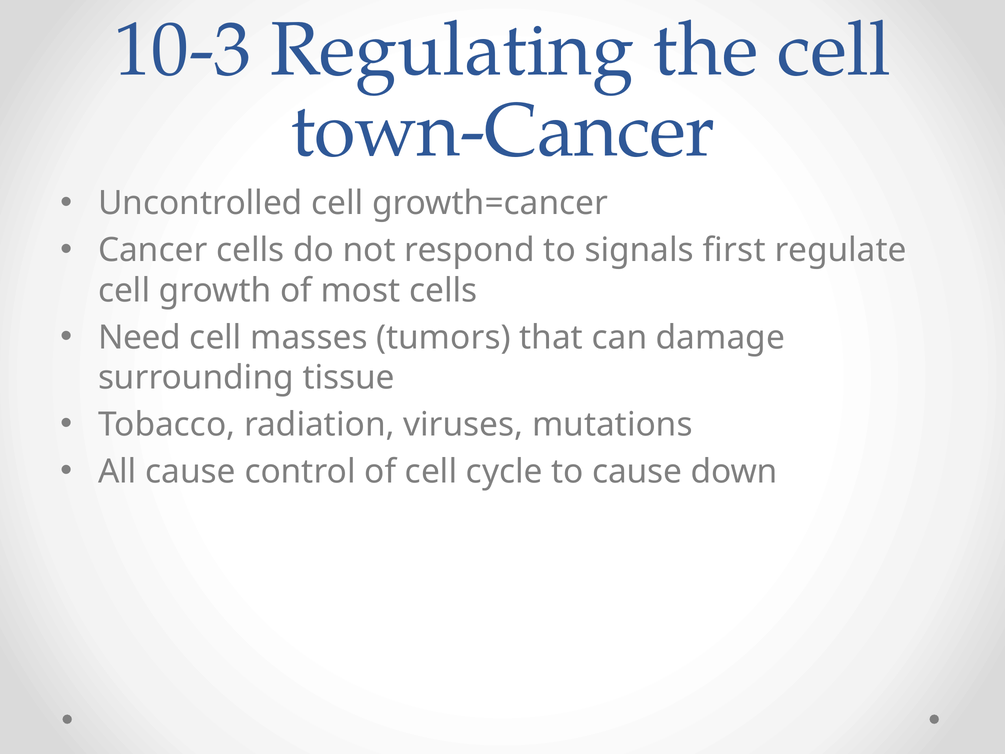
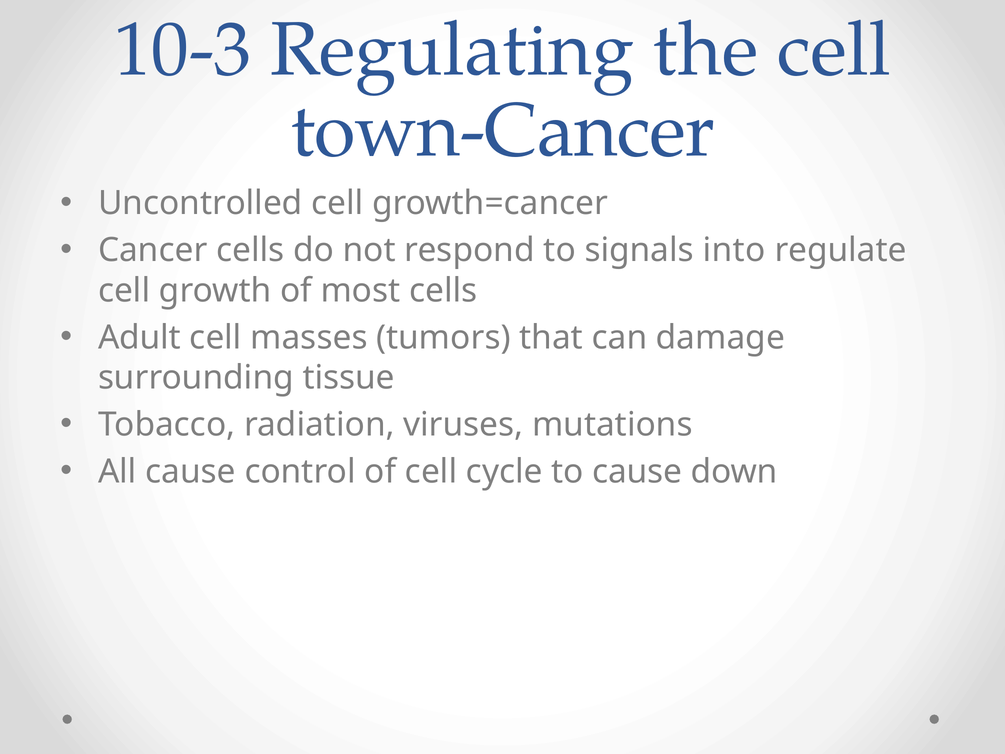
first: first -> into (734, 250)
Need: Need -> Adult (139, 337)
